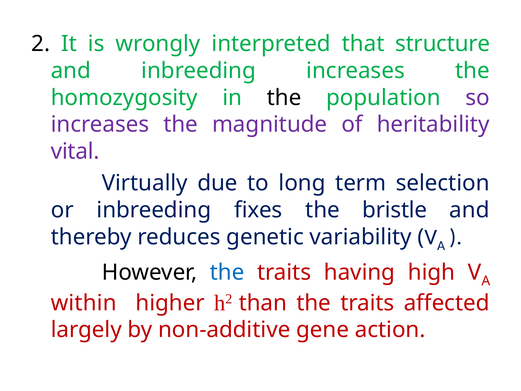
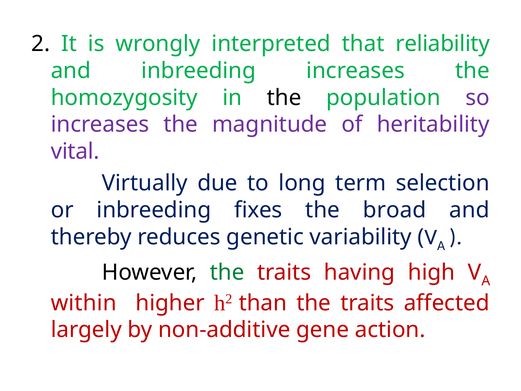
structure: structure -> reliability (443, 44)
bristle: bristle -> broad (395, 210)
the colour: blue -> green (227, 272)
